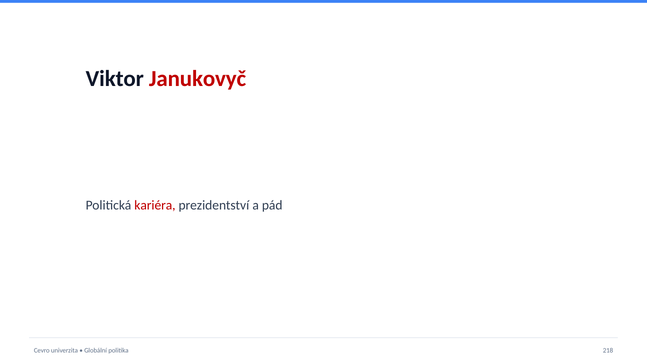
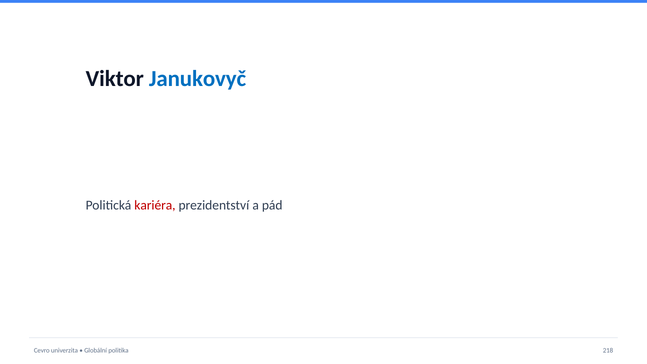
Janukovyč colour: red -> blue (198, 79)
